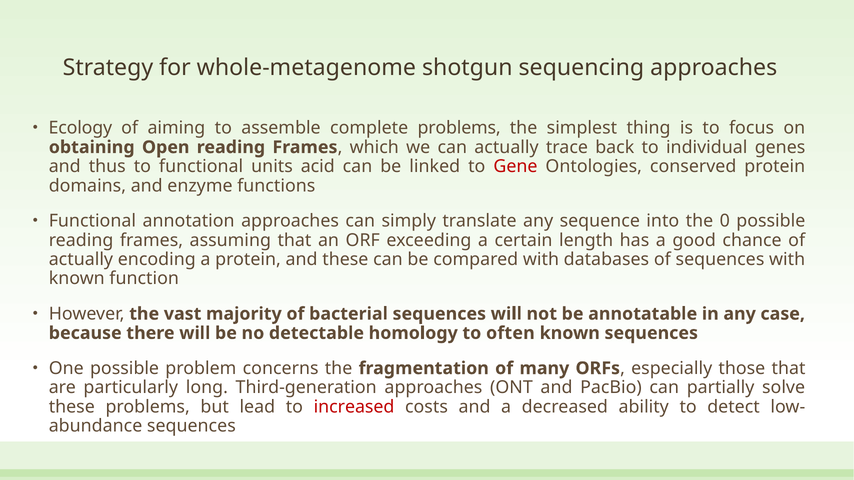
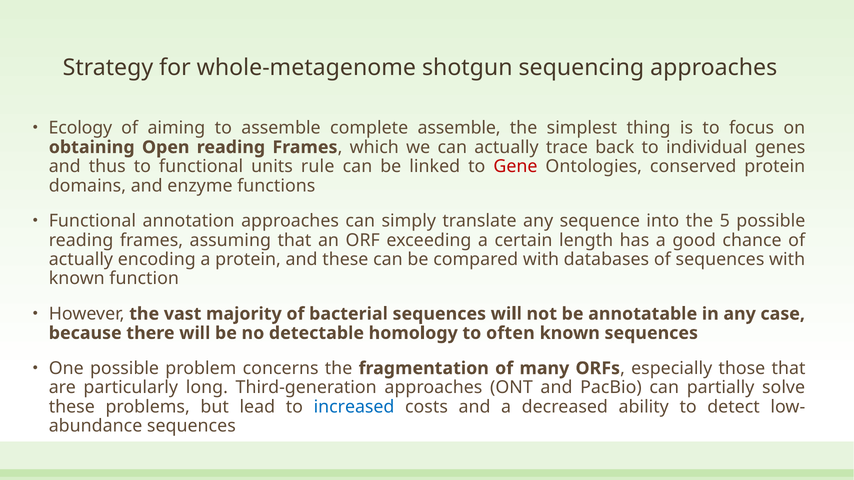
complete problems: problems -> assemble (459, 128)
acid: acid -> rule (318, 167)
0: 0 -> 5 (725, 221)
increased colour: red -> blue (354, 407)
